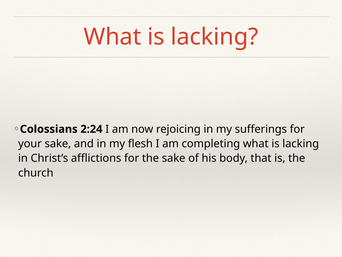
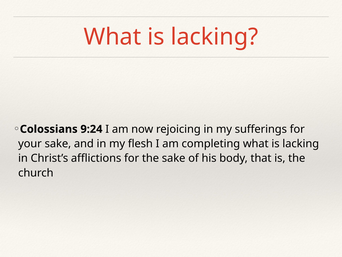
2:24: 2:24 -> 9:24 (91, 129)
